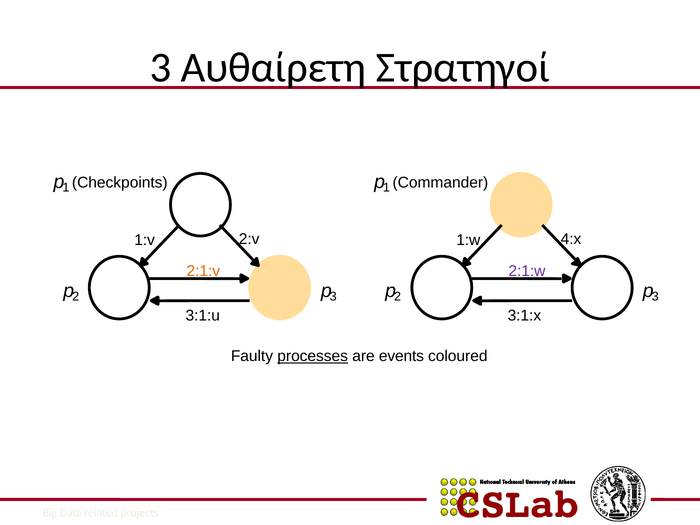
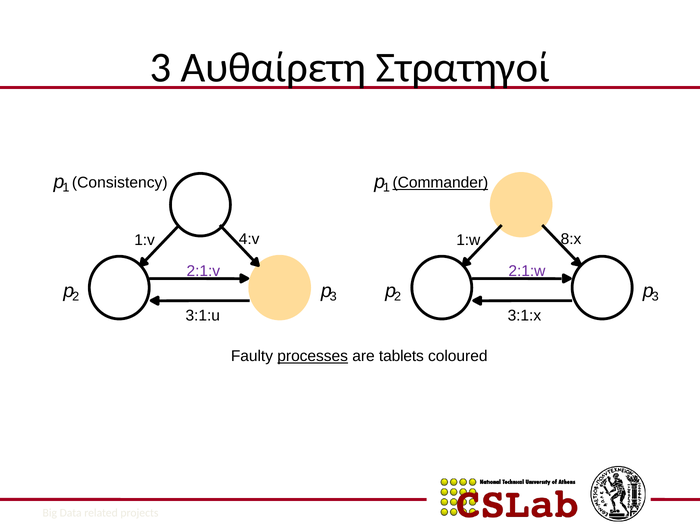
Checkpoints: Checkpoints -> Consistency (120, 183)
Commander underline: none -> present (440, 183)
2:v: 2:v -> 4:v (249, 239)
4:x: 4:x -> 8:x (571, 239)
2:1:v colour: orange -> purple (203, 271)
events: events -> tablets (401, 356)
